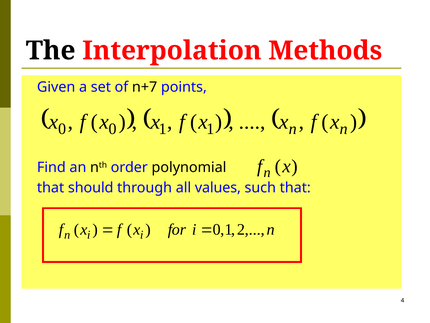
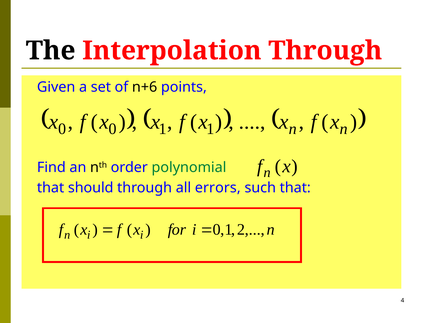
Interpolation Methods: Methods -> Through (325, 51)
n+7: n+7 -> n+6 (145, 87)
polynomial colour: black -> green (189, 167)
values: values -> errors (218, 187)
